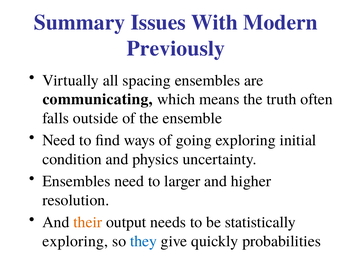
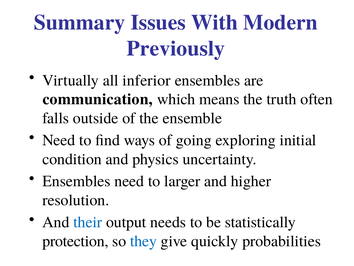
spacing: spacing -> inferior (147, 80)
communicating: communicating -> communication (98, 99)
their colour: orange -> blue (88, 222)
exploring: exploring -> protection (75, 241)
